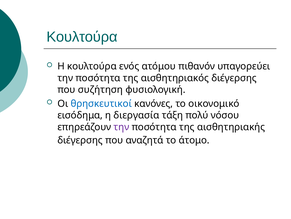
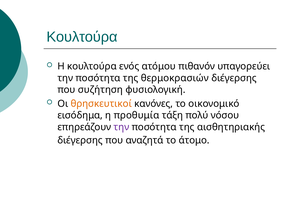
αισθητηριακός: αισθητηριακός -> θερμοκρασιών (175, 78)
θρησκευτικοί colour: blue -> orange (101, 103)
διεργασία: διεργασία -> προθυμία (136, 115)
